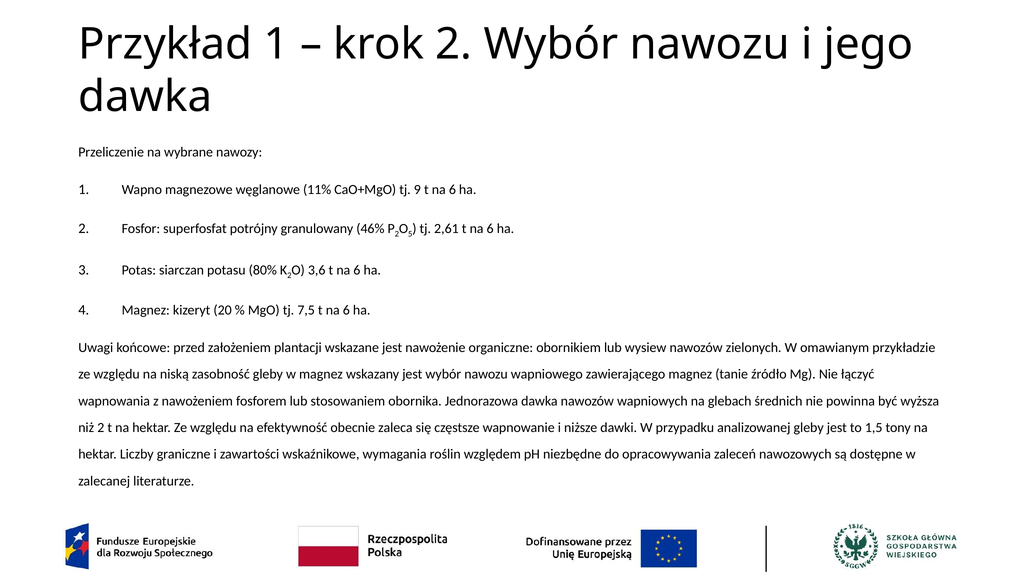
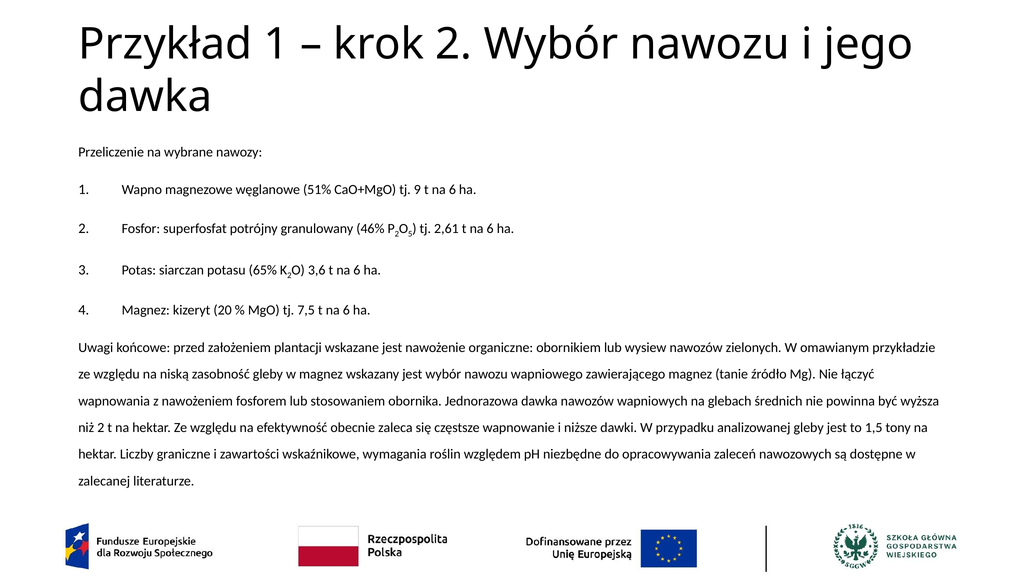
11%: 11% -> 51% (317, 189)
80%: 80% -> 65% (263, 270)
